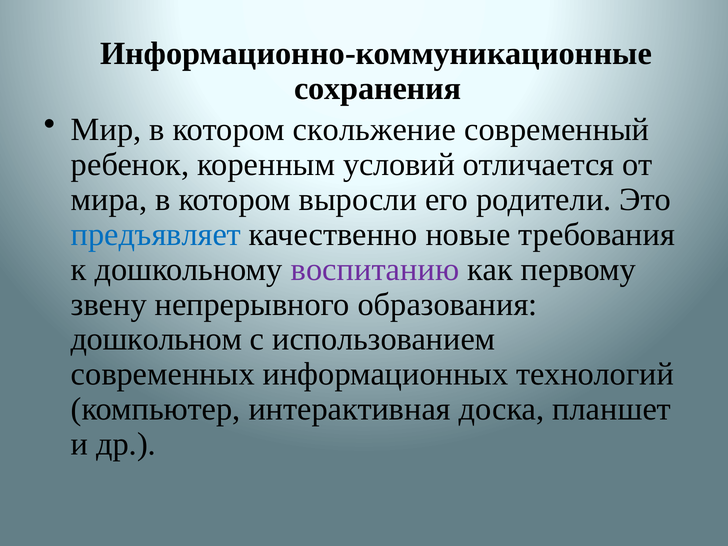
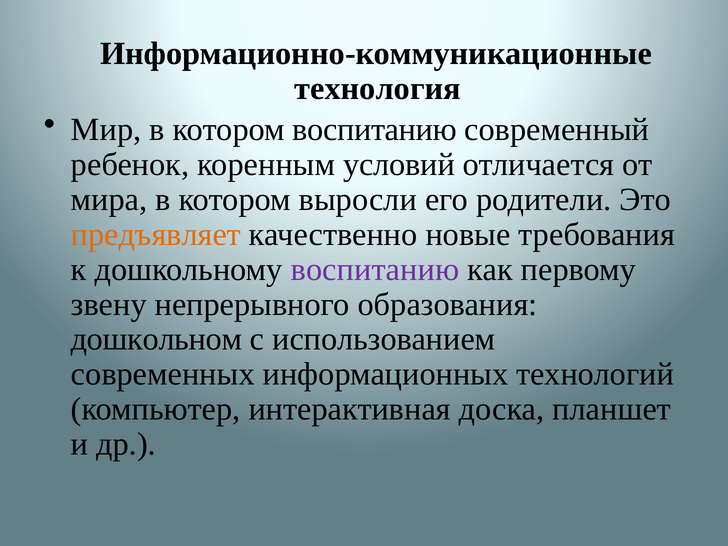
сохранения: сохранения -> технология (378, 89)
котором скольжение: скольжение -> воспитанию (375, 130)
предъявляет colour: blue -> orange (156, 234)
